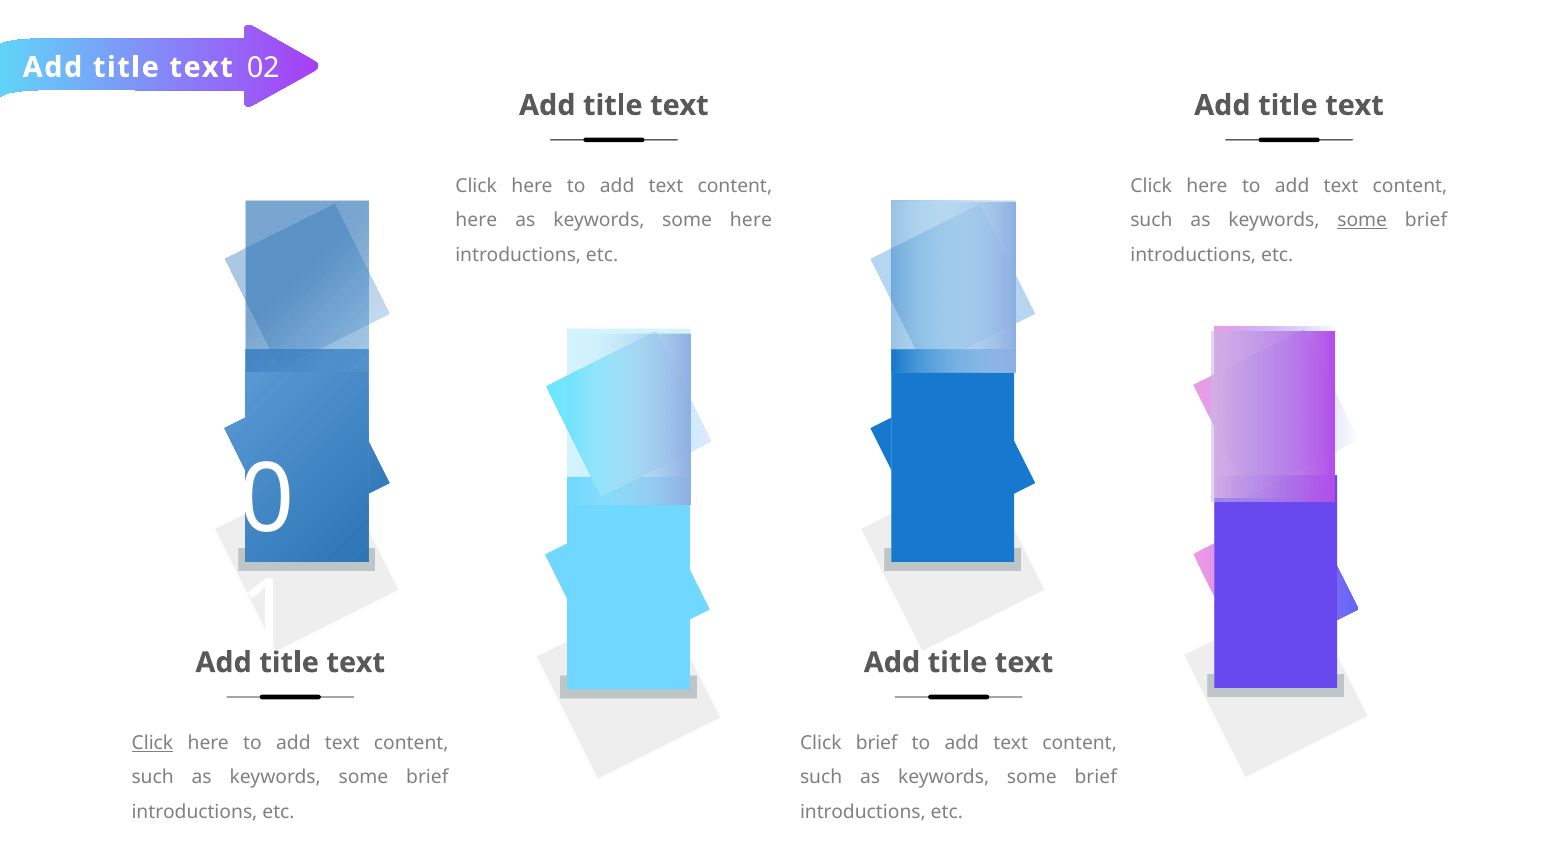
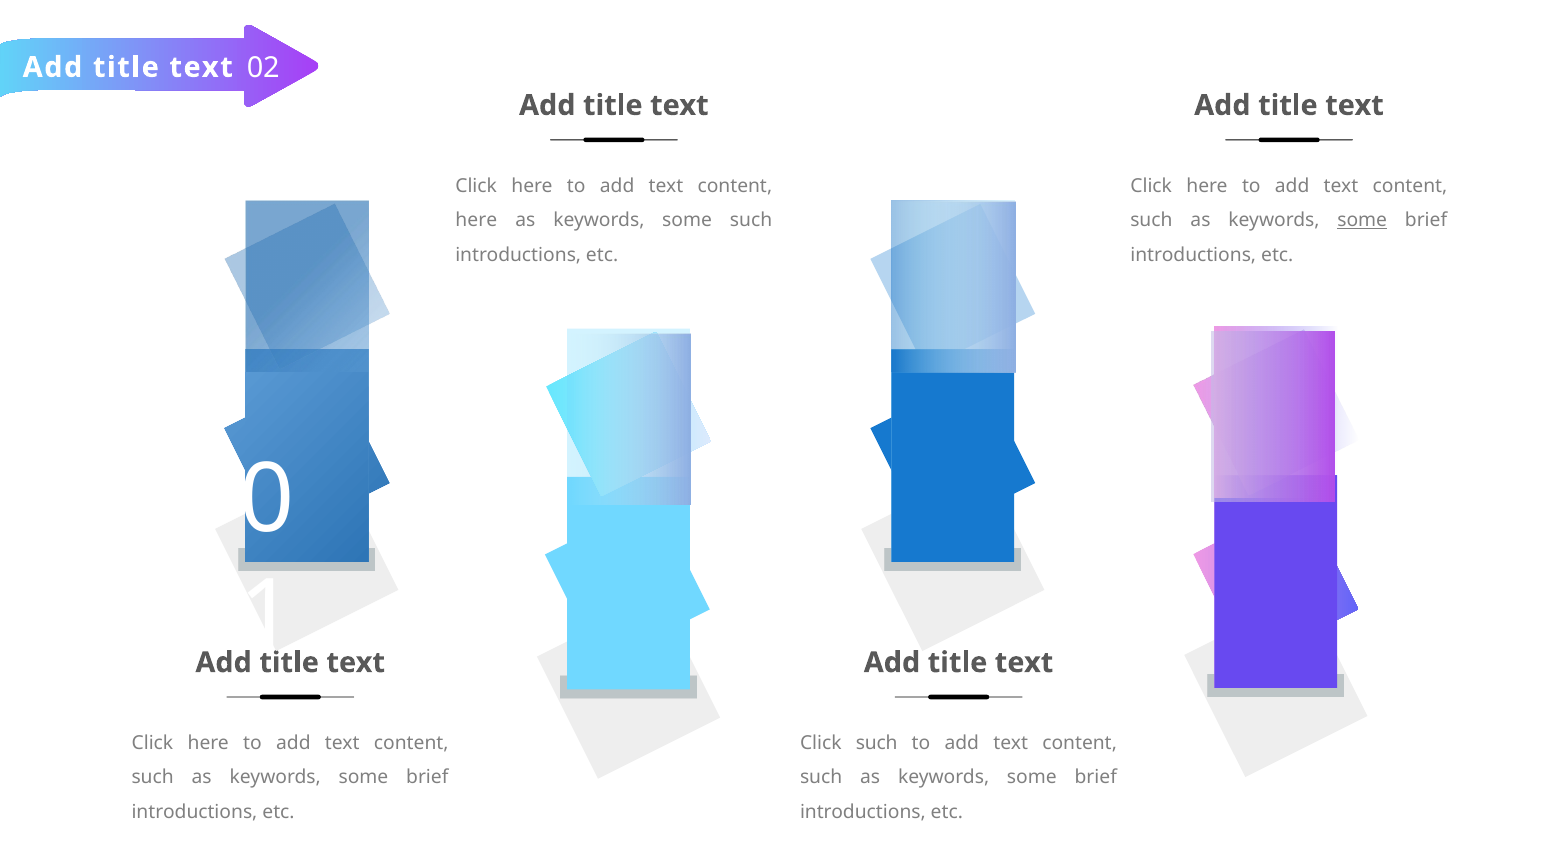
some here: here -> such (751, 220)
Click underline: present -> none (152, 743)
Click brief: brief -> such (877, 743)
